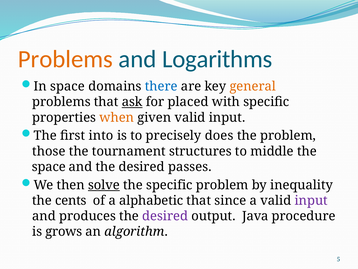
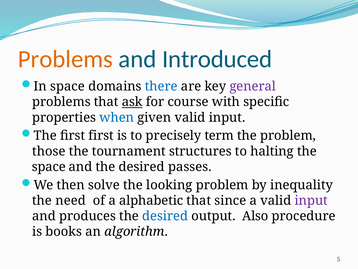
Logarithms: Logarithms -> Introduced (217, 59)
general colour: orange -> purple (253, 86)
placed: placed -> course (188, 102)
when colour: orange -> blue (117, 117)
first into: into -> first (101, 135)
does: does -> term (219, 135)
middle: middle -> halting (272, 151)
solve underline: present -> none (104, 185)
the specific: specific -> looking (169, 185)
cents: cents -> need (71, 200)
desired colour: purple -> blue (165, 216)
Java: Java -> Also (255, 216)
grows: grows -> books (64, 231)
